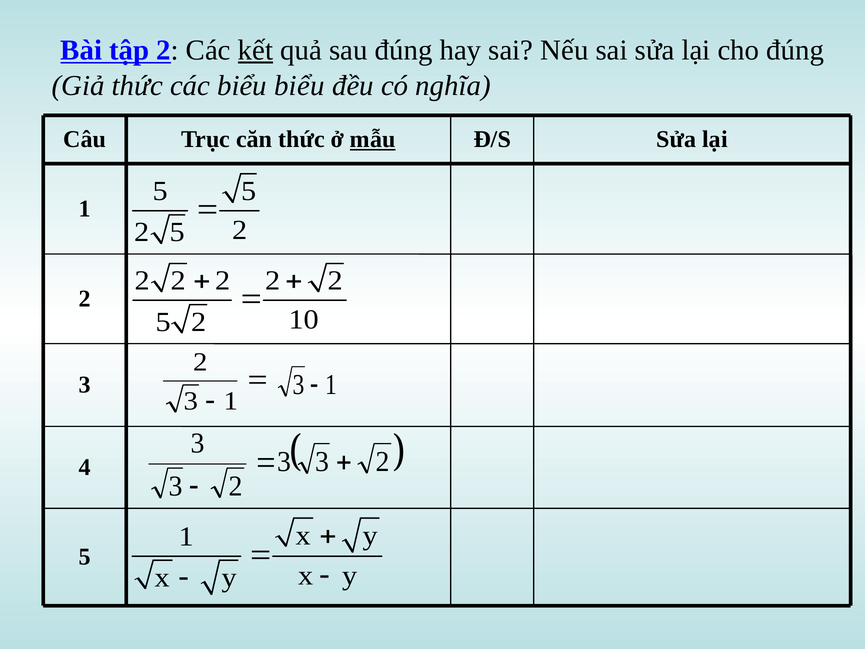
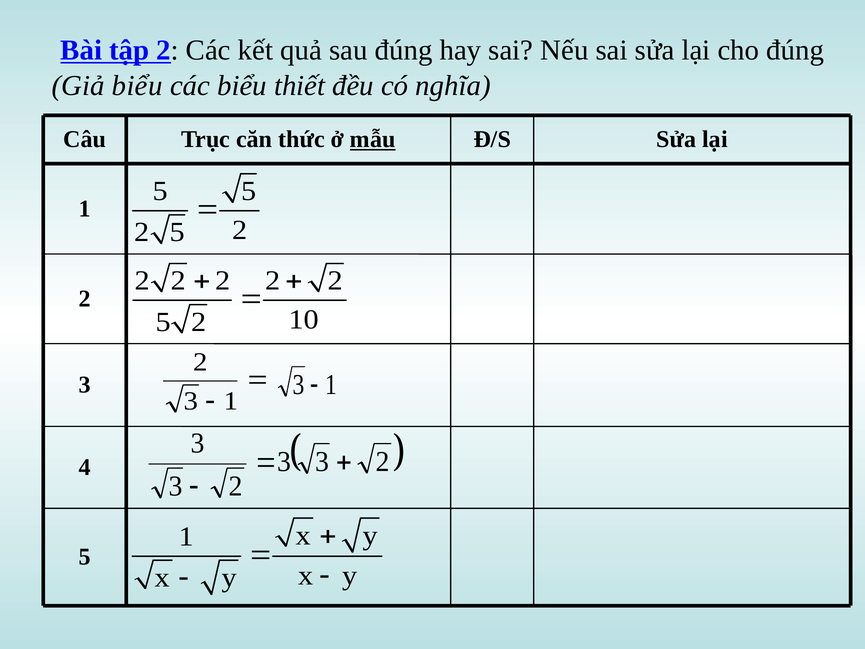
kết underline: present -> none (256, 50)
Giả thức: thức -> biểu (137, 86)
biểu biểu: biểu -> thiết (300, 86)
